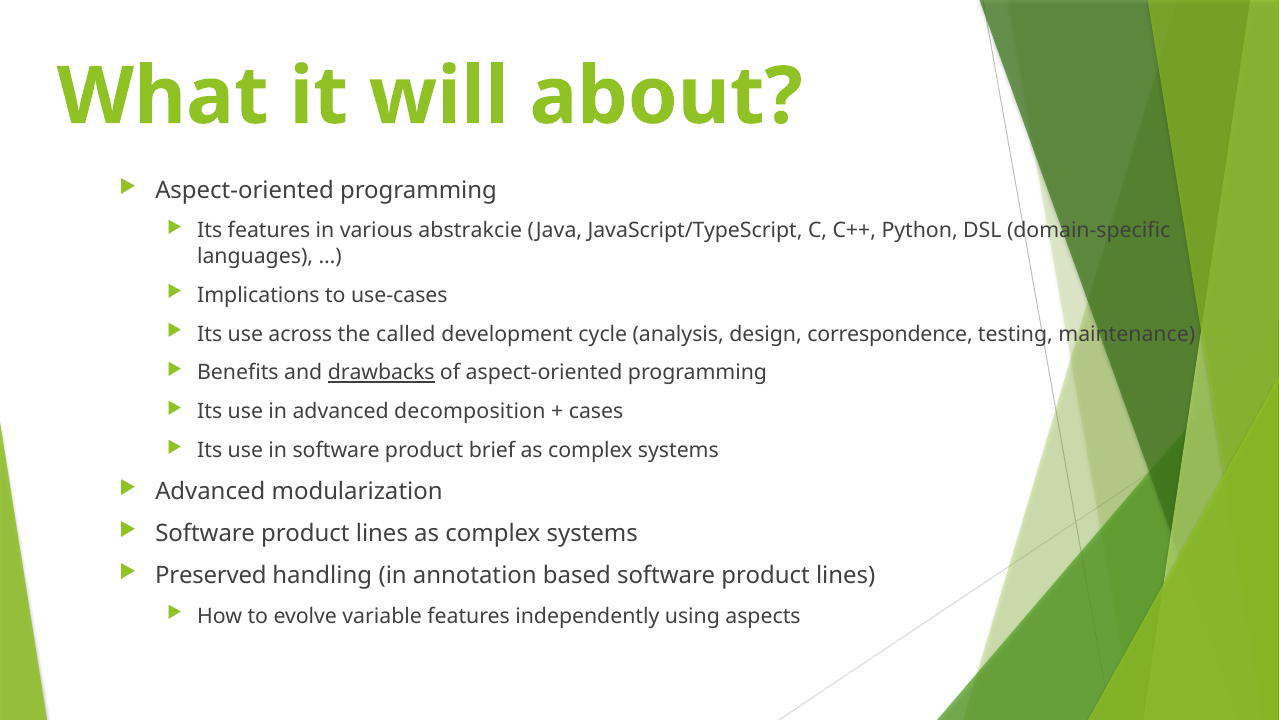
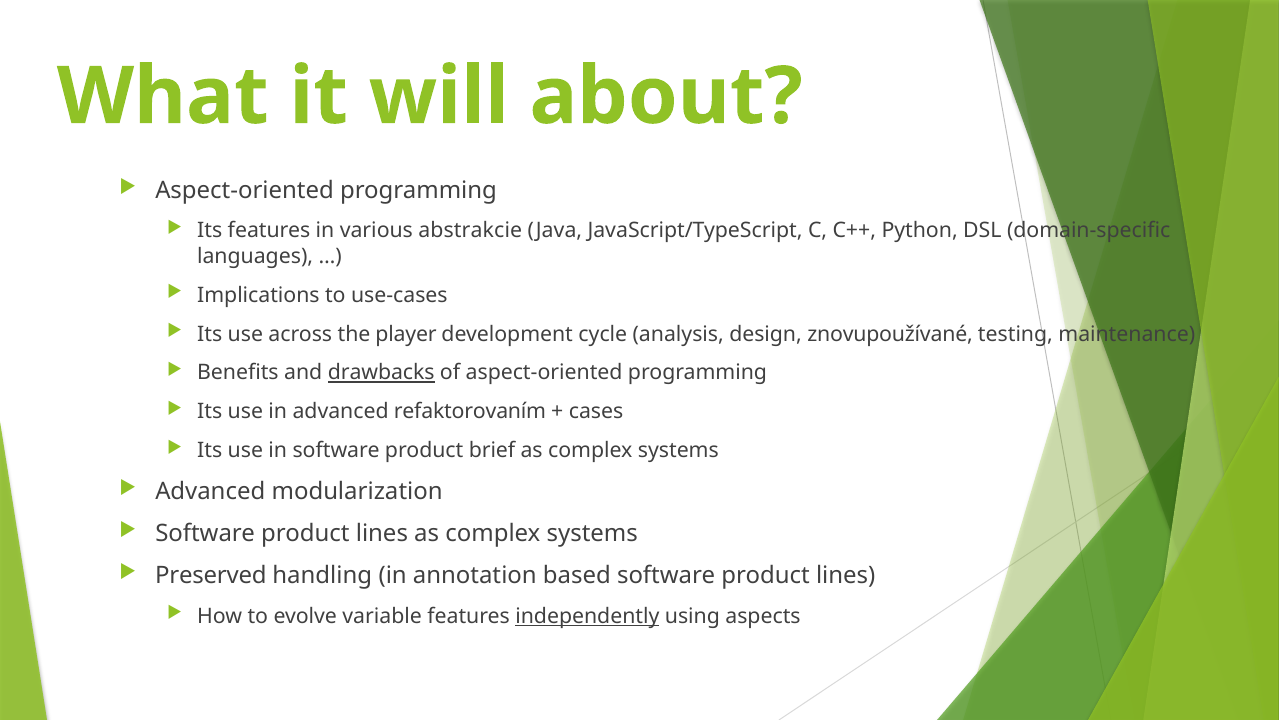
called: called -> player (406, 334)
correspondence: correspondence -> znovupoužívané (890, 334)
decomposition: decomposition -> refaktorovaním (470, 411)
independently underline: none -> present (587, 615)
